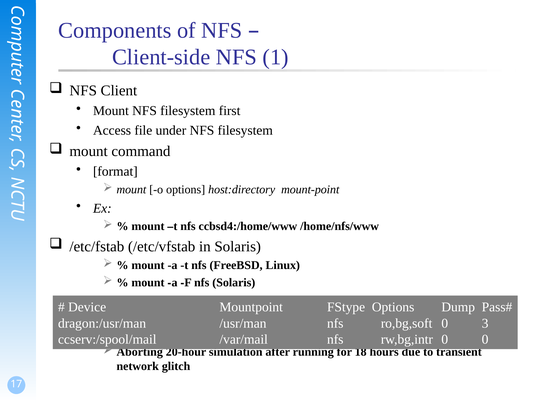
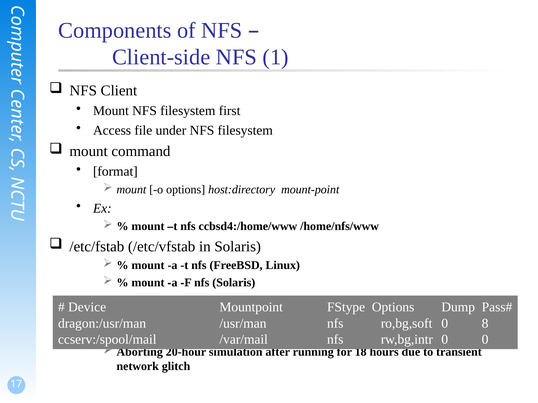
3: 3 -> 8 (485, 324)
